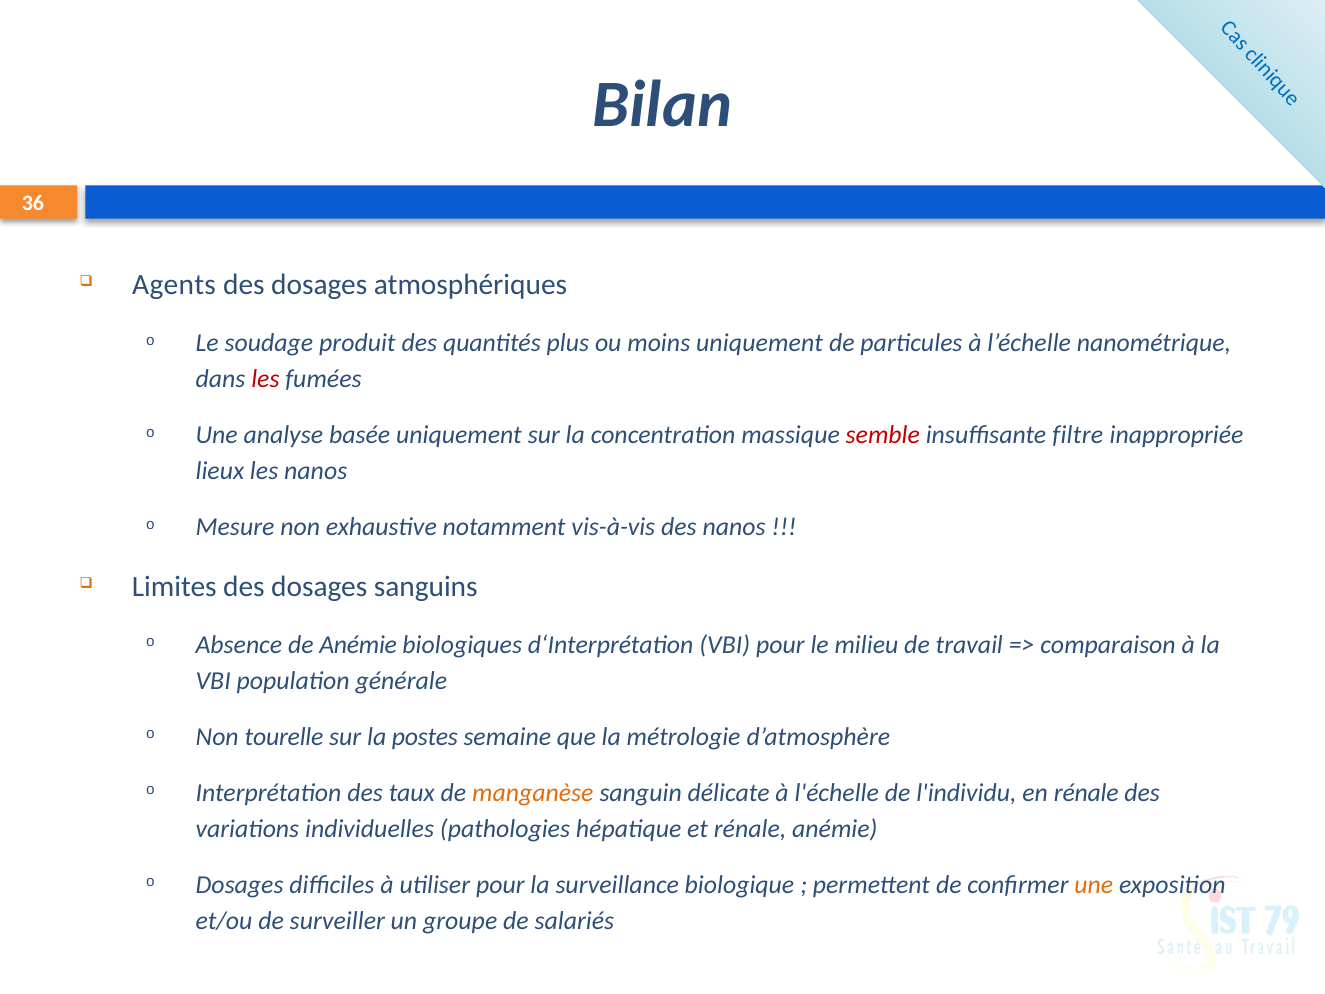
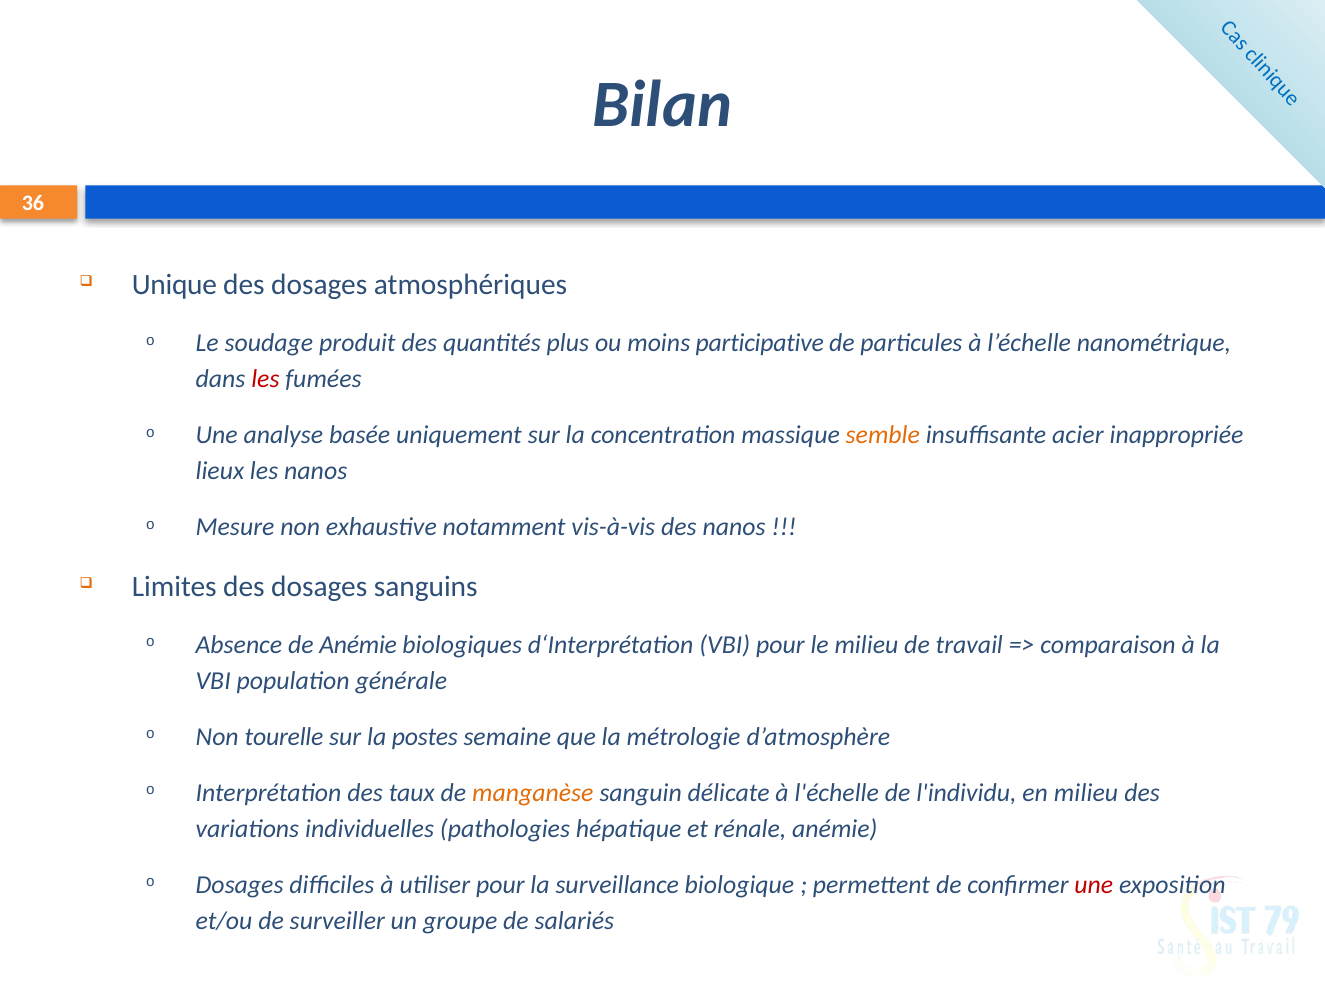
Agents: Agents -> Unique (174, 285)
moins uniquement: uniquement -> participative (760, 343)
semble colour: red -> orange (883, 435)
filtre: filtre -> acier (1078, 435)
en rénale: rénale -> milieu (1086, 792)
une colour: orange -> red (1094, 885)
